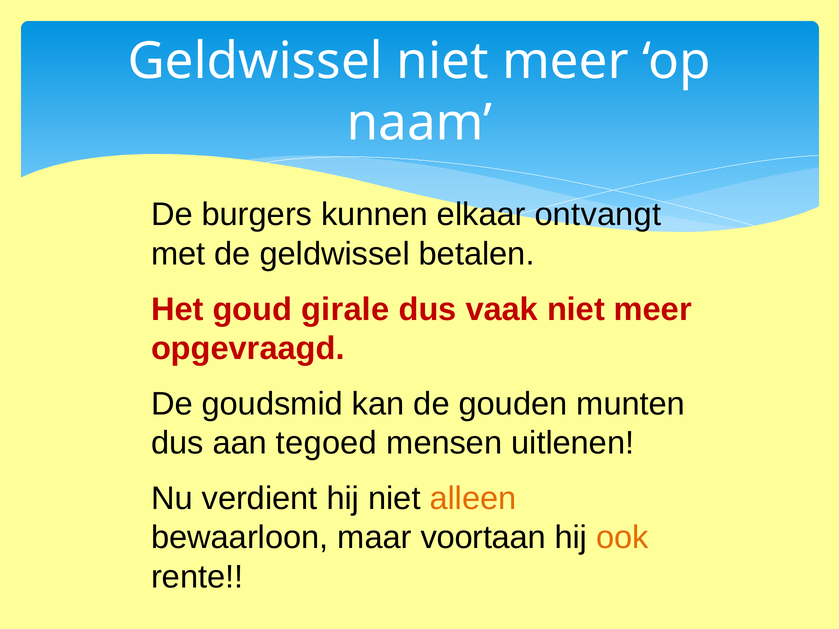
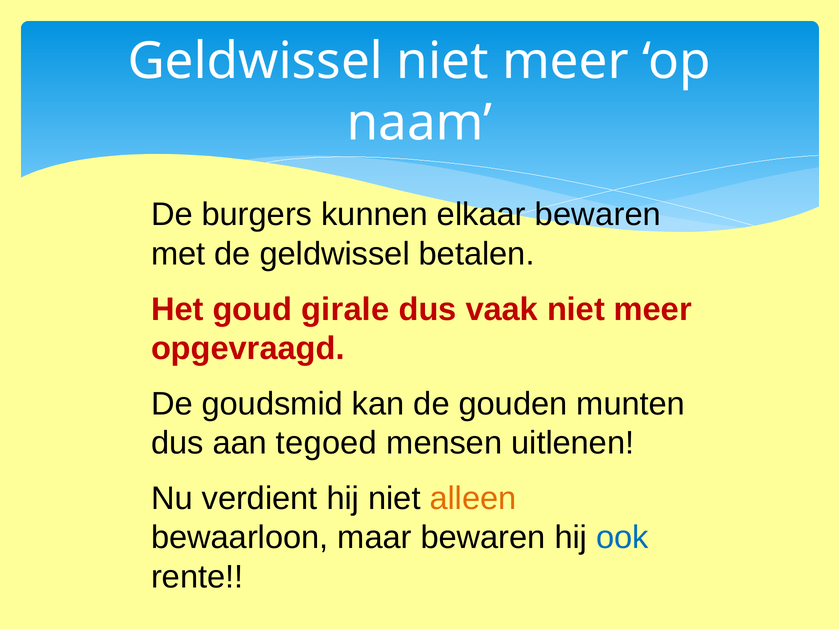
elkaar ontvangt: ontvangt -> bewaren (598, 215)
maar voortaan: voortaan -> bewaren (483, 538)
ook colour: orange -> blue (622, 538)
